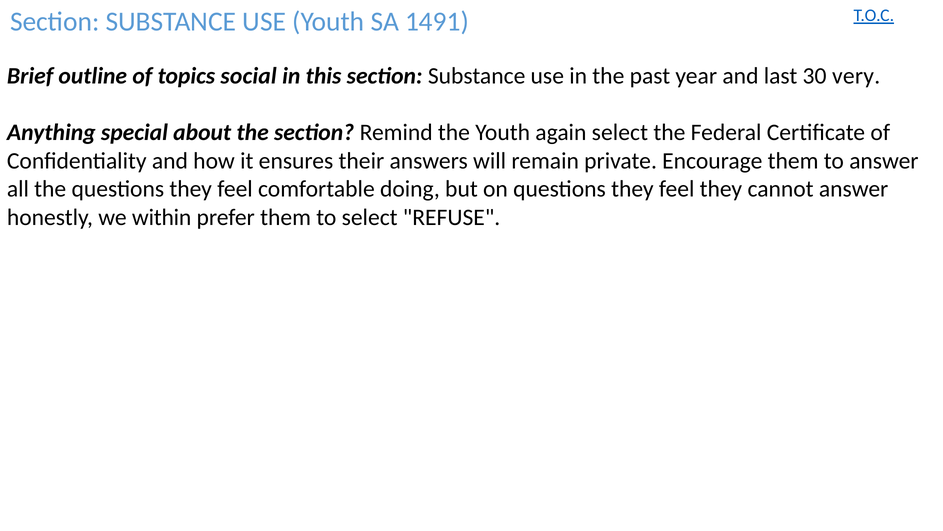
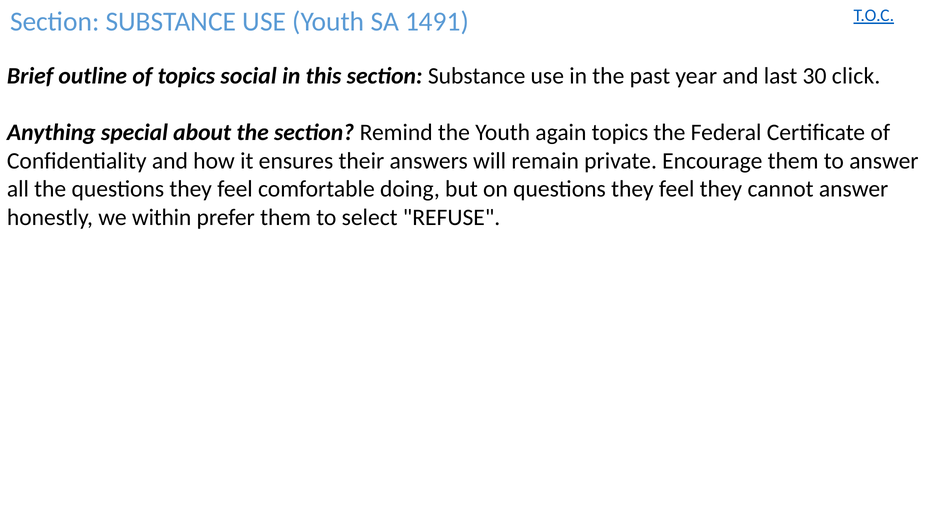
very: very -> click (856, 76)
again select: select -> topics (620, 132)
